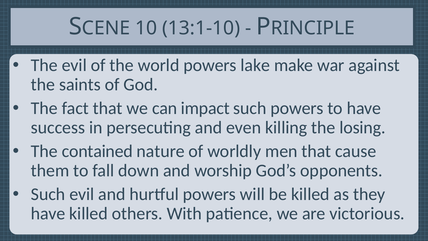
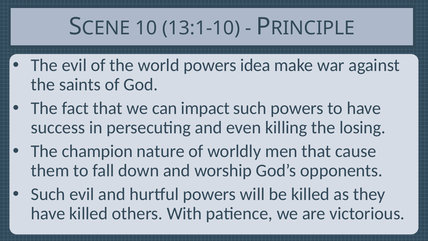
lake: lake -> idea (255, 65)
contained: contained -> champion (97, 151)
